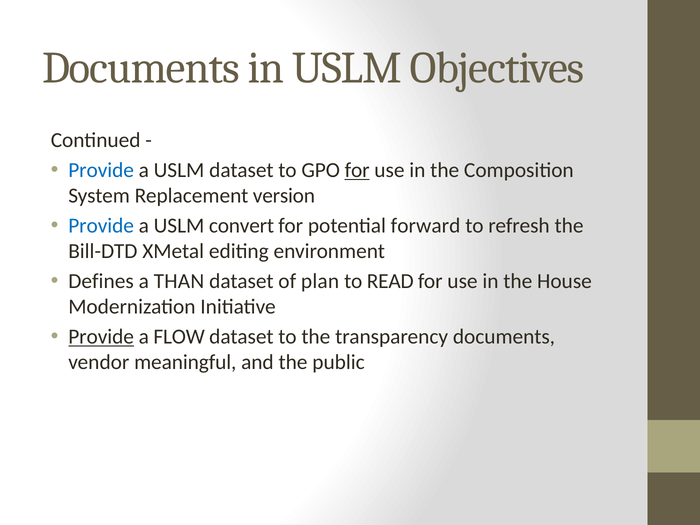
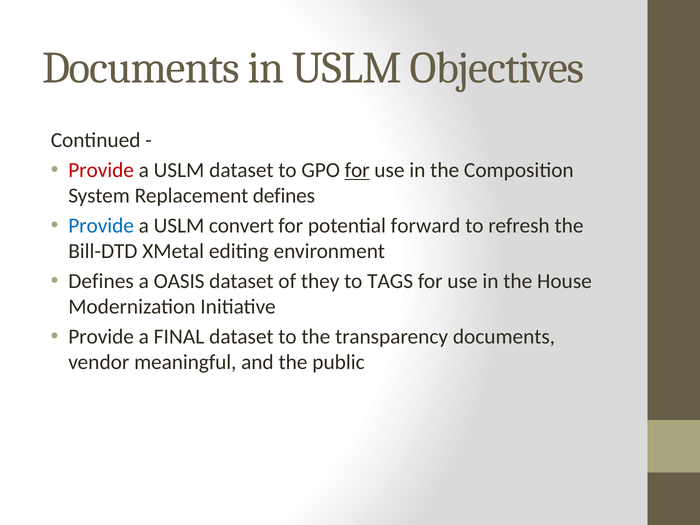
Provide colour: blue -> red (101, 170)
Replacement version: version -> defines (284, 196)
THAN: THAN -> OASIS (179, 281)
plan: plan -> they (320, 281)
READ: READ -> TAGS (390, 281)
Provide underline: present -> none (101, 337)
FLOW: FLOW -> FINAL (179, 337)
